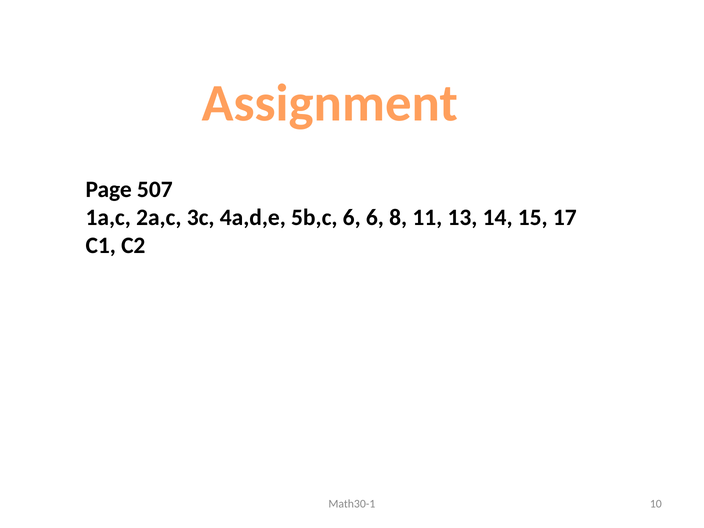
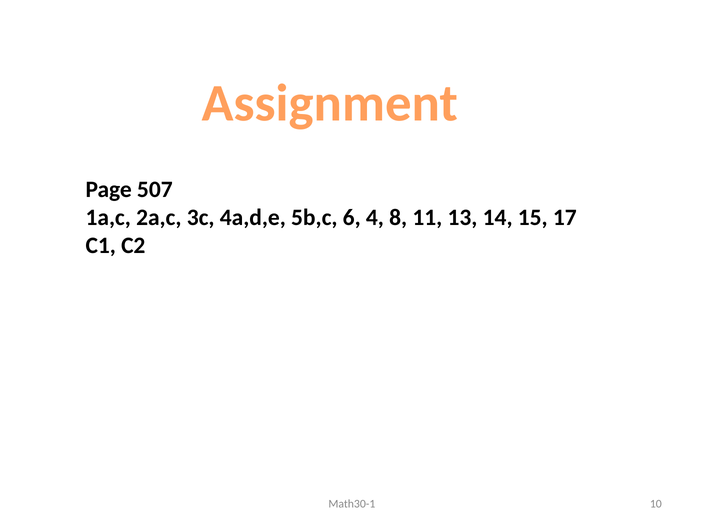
6 6: 6 -> 4 (375, 217)
